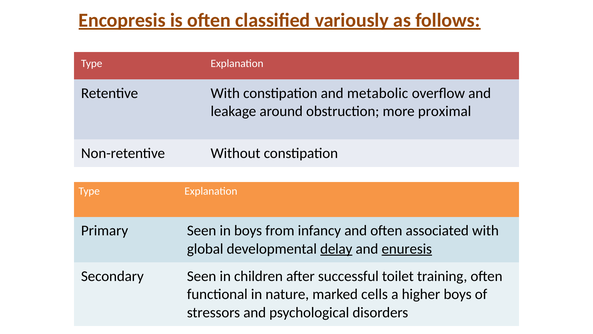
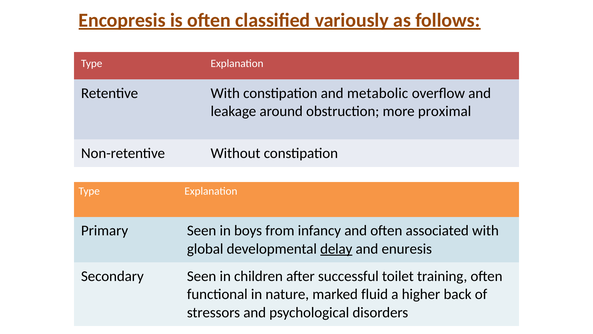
enuresis underline: present -> none (407, 249)
cells: cells -> fluid (375, 294)
higher boys: boys -> back (458, 294)
